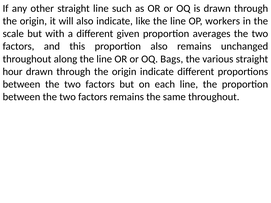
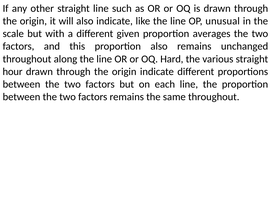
workers: workers -> unusual (223, 21)
Bags: Bags -> Hard (172, 59)
